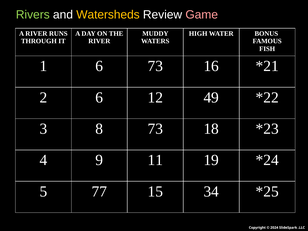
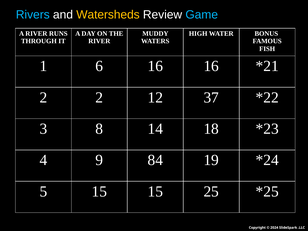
Rivers colour: light green -> light blue (33, 15)
Game colour: pink -> light blue (202, 15)
6 73: 73 -> 16 (155, 66)
2 6: 6 -> 2 (99, 97)
49: 49 -> 37 (211, 97)
8 73: 73 -> 14 (155, 129)
11: 11 -> 84 (155, 160)
5 77: 77 -> 15 (99, 191)
34: 34 -> 25 (211, 191)
